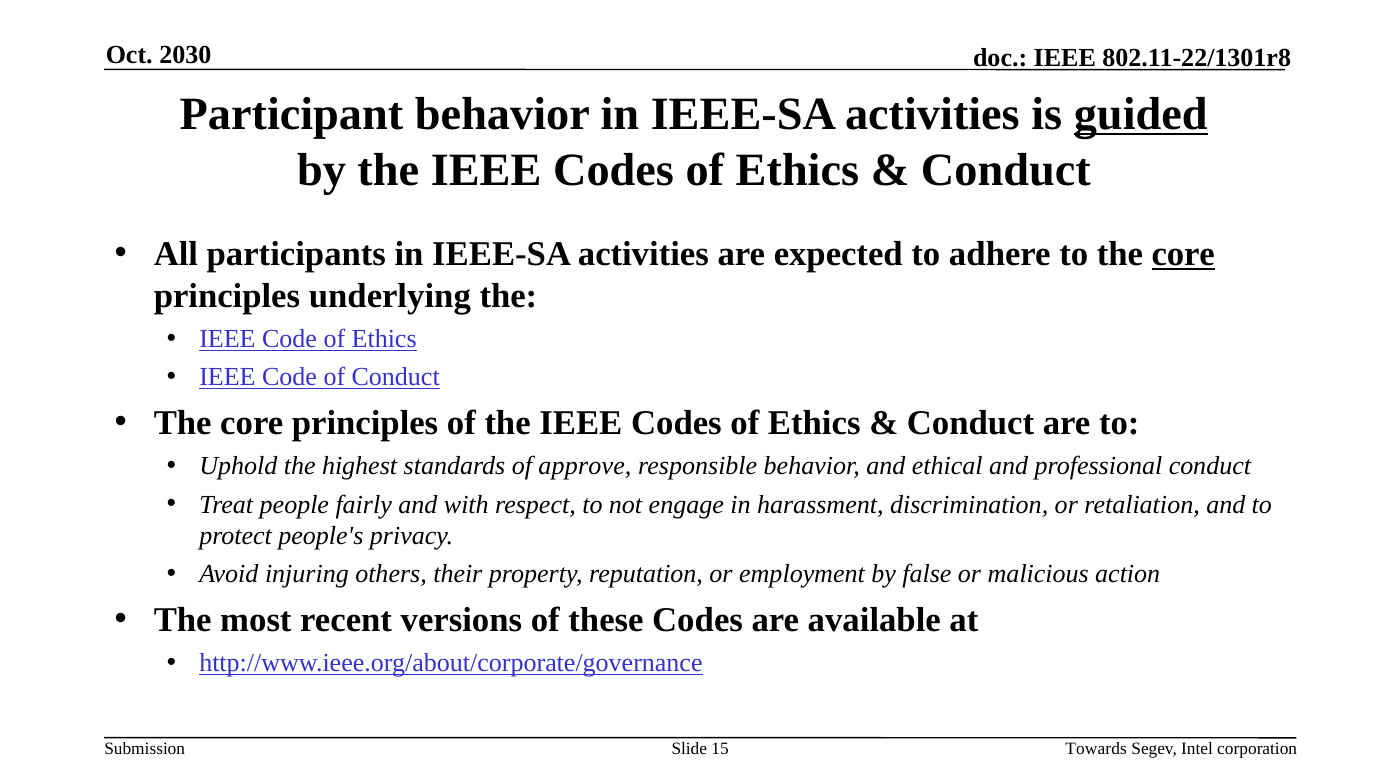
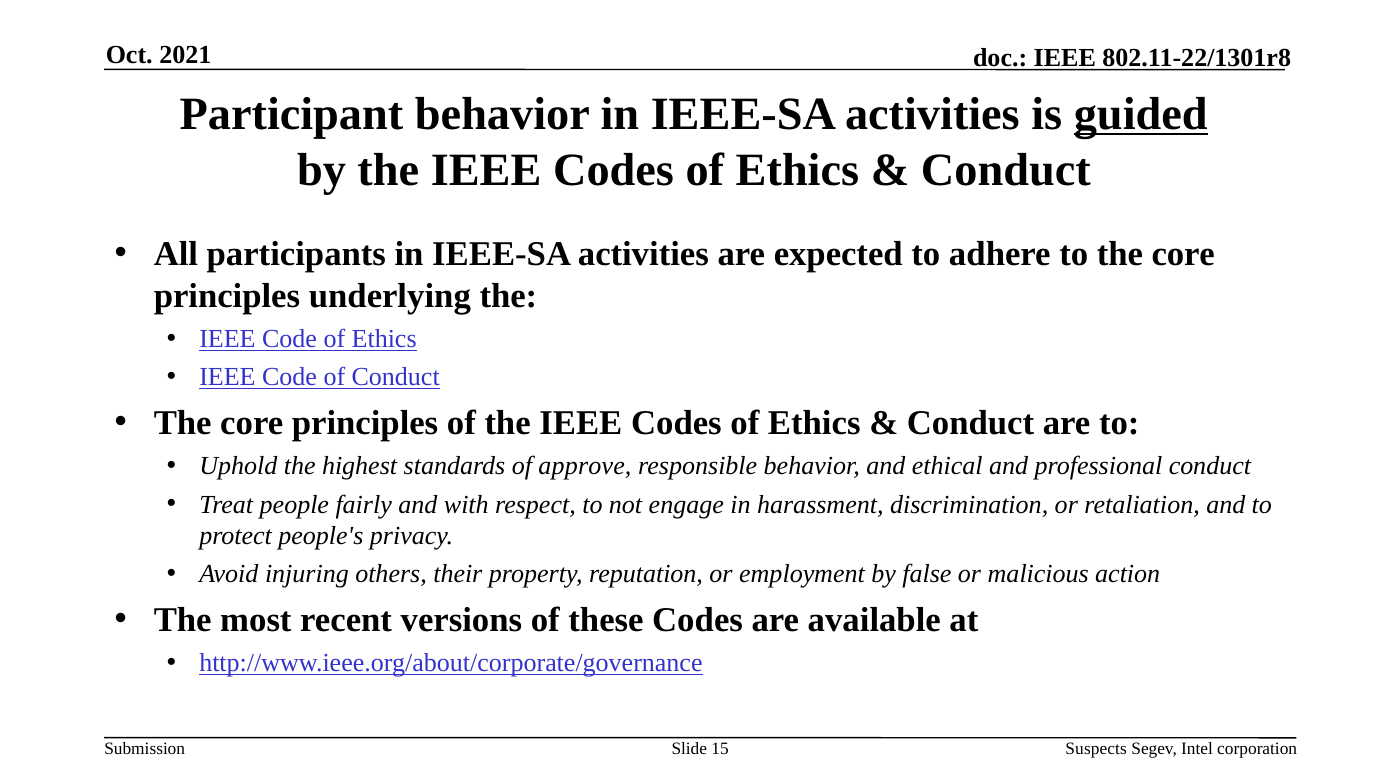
2030: 2030 -> 2021 (185, 55)
core underline: present -> none (1183, 254)
Towards: Towards -> Suspects (1096, 749)
